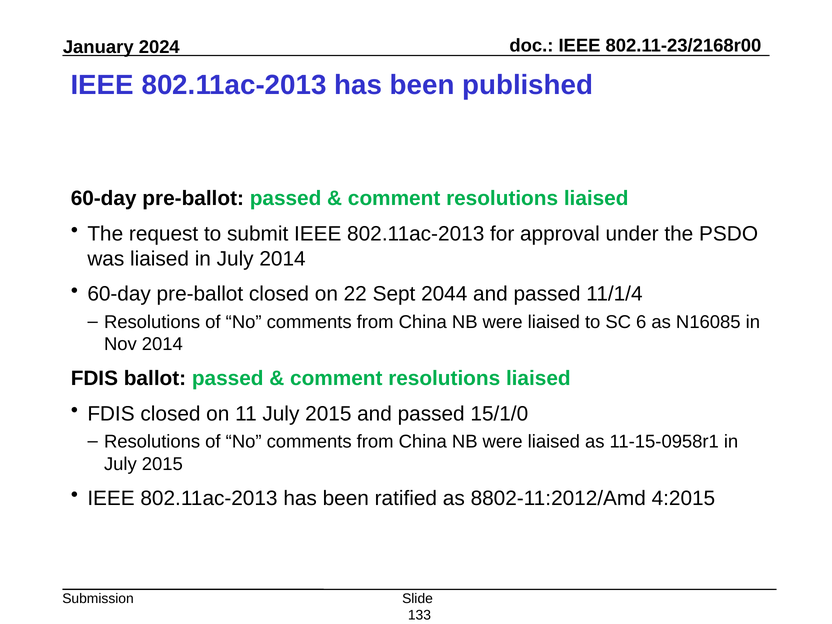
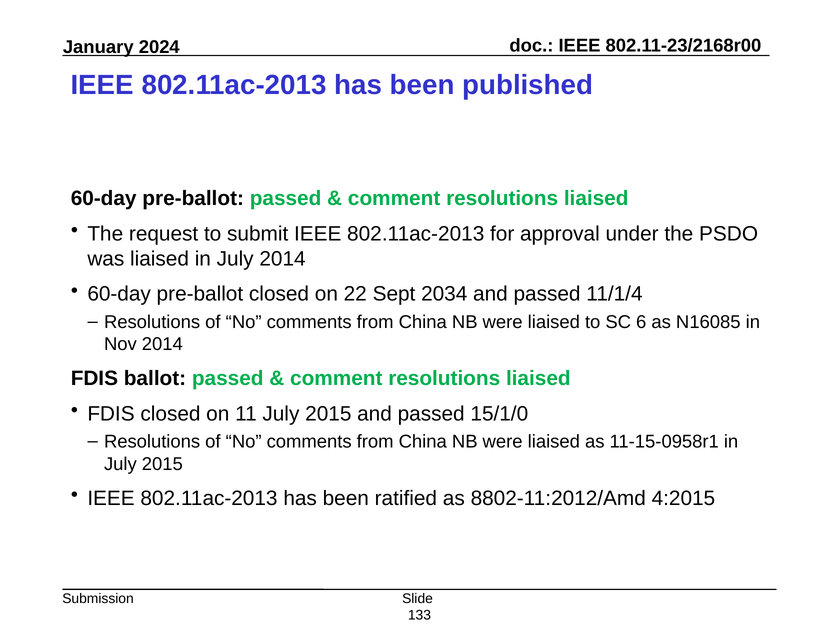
2044: 2044 -> 2034 (444, 294)
